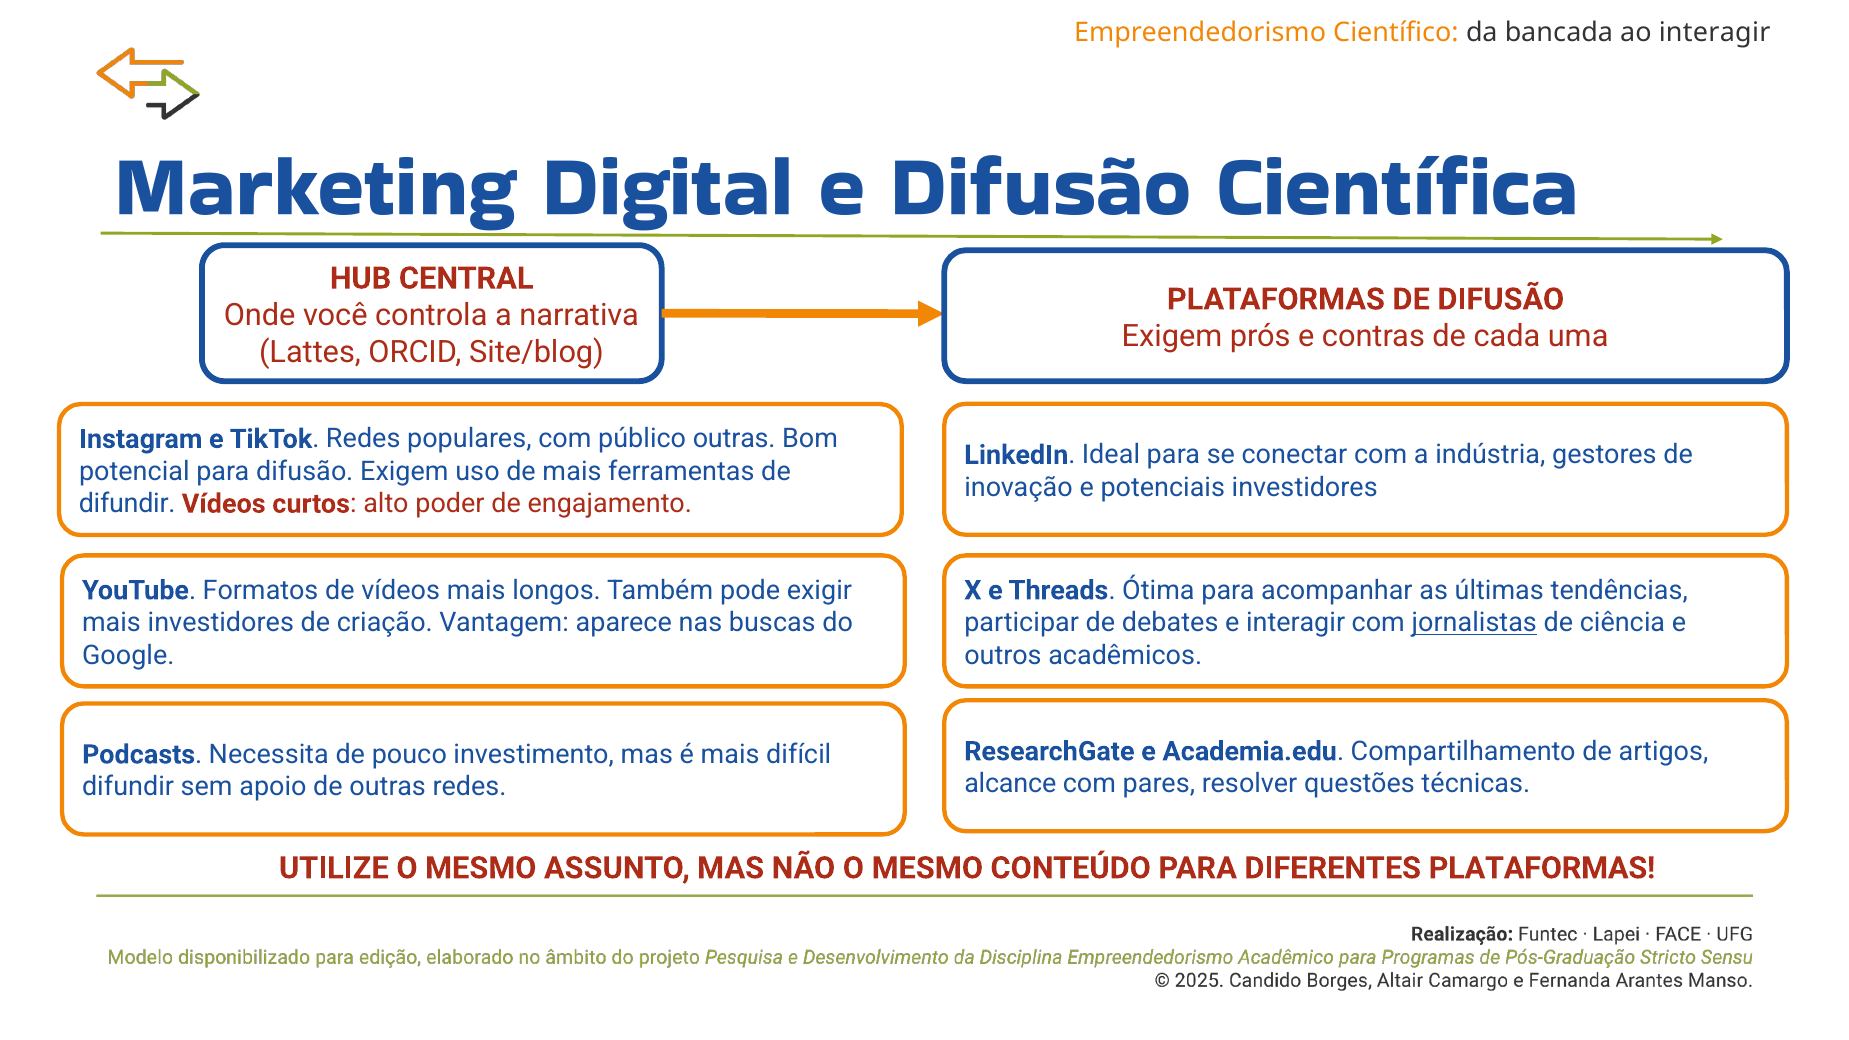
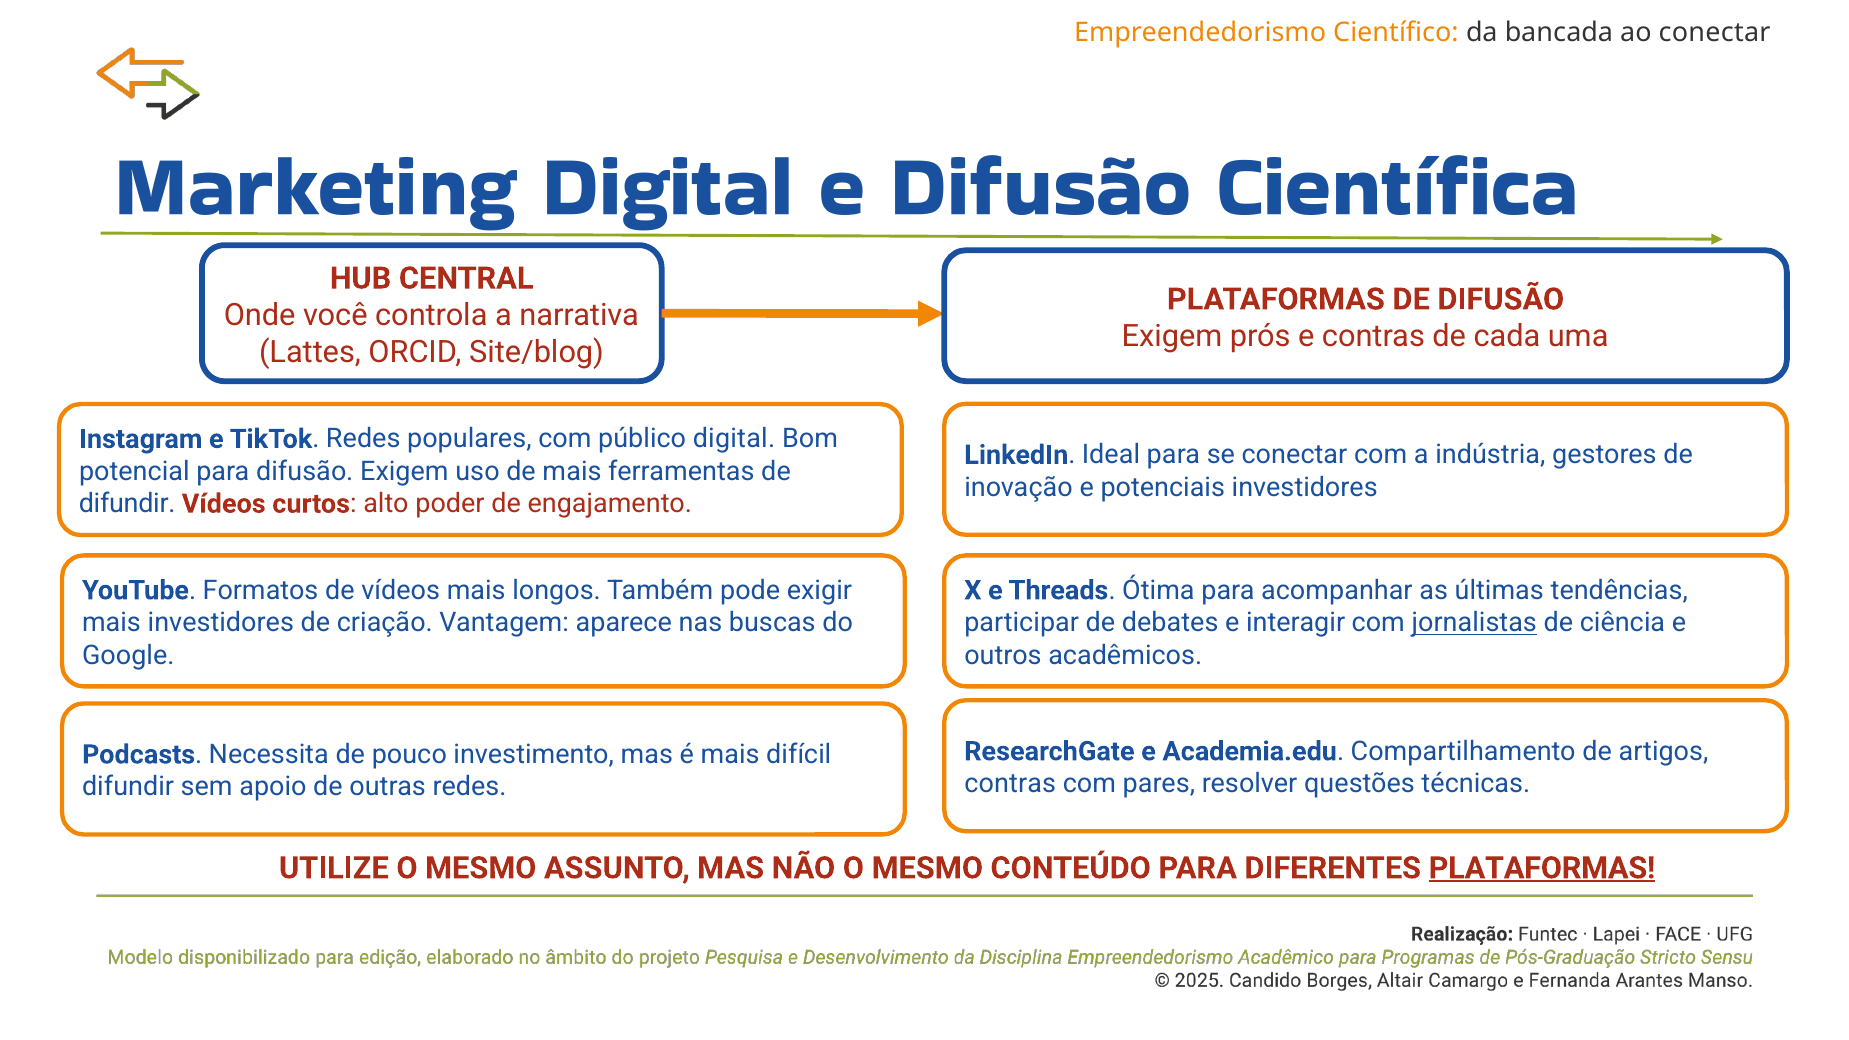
ao interagir: interagir -> conectar (1715, 33)
público outras: outras -> digital (734, 439)
alcance: alcance -> contras (1010, 784)
PLATAFORMAS underline: none -> present (1542, 868)
